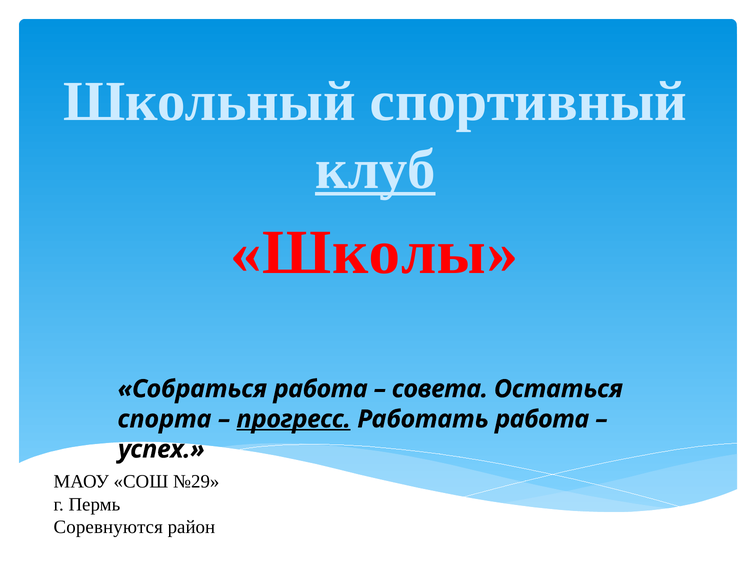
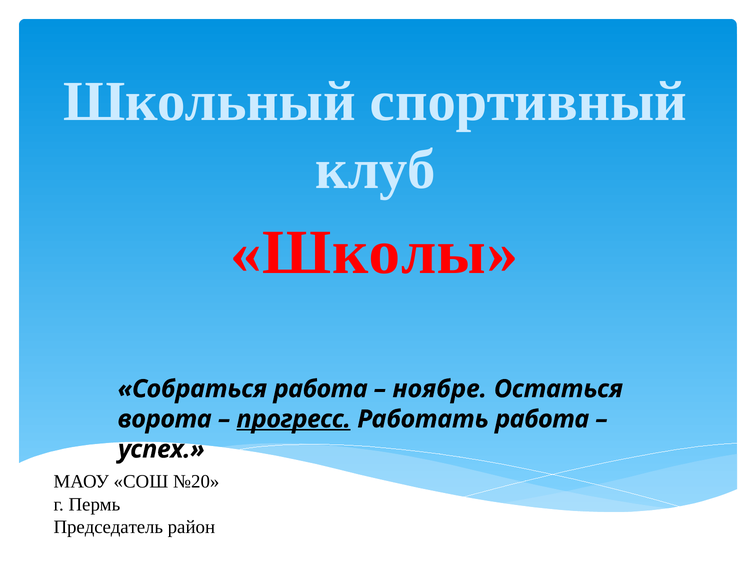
клуб underline: present -> none (375, 169)
совета: совета -> ноябре (440, 389)
спорта: спорта -> ворота (165, 419)
№29: №29 -> №20 (196, 482)
Соревнуются: Соревнуются -> Председатель (108, 527)
